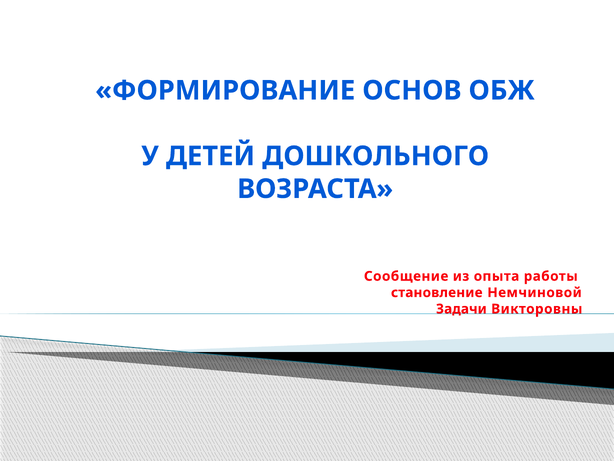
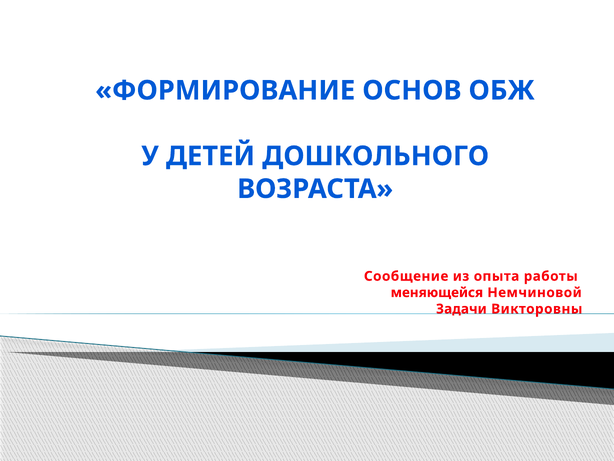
становление: становление -> меняющейся (437, 292)
